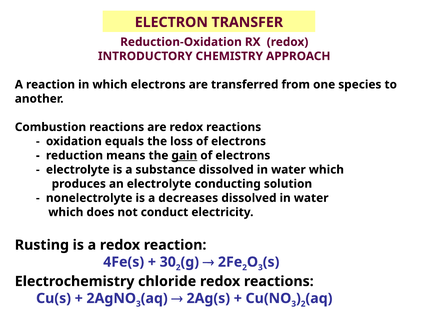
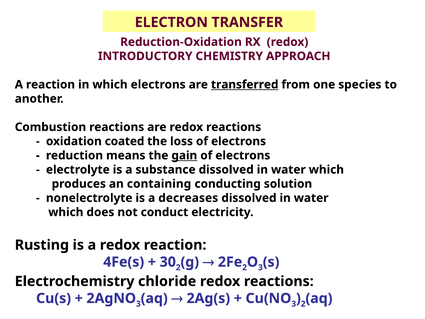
transferred underline: none -> present (245, 84)
equals: equals -> coated (125, 141)
an electrolyte: electrolyte -> containing (159, 184)
